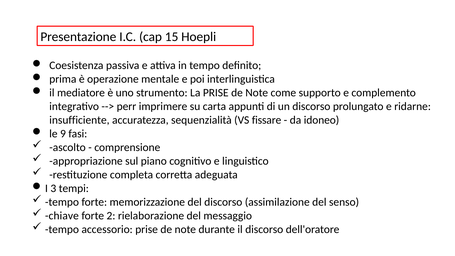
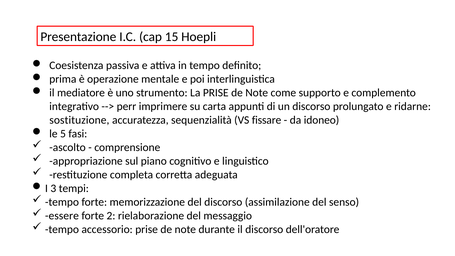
insufficiente: insufficiente -> sostituzione (79, 120)
9: 9 -> 5 (63, 134)
chiave: chiave -> essere (62, 216)
